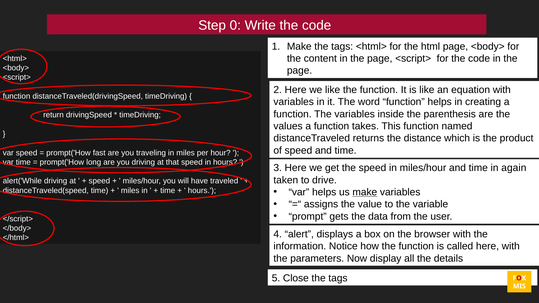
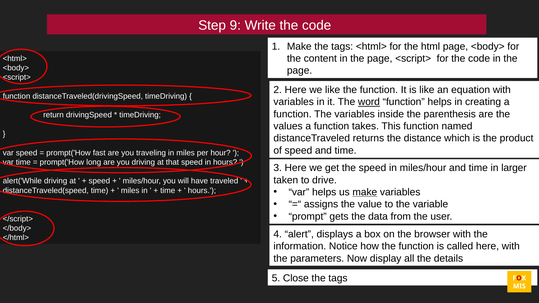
0: 0 -> 9 (235, 25)
word underline: none -> present (369, 102)
again: again -> larger (514, 168)
